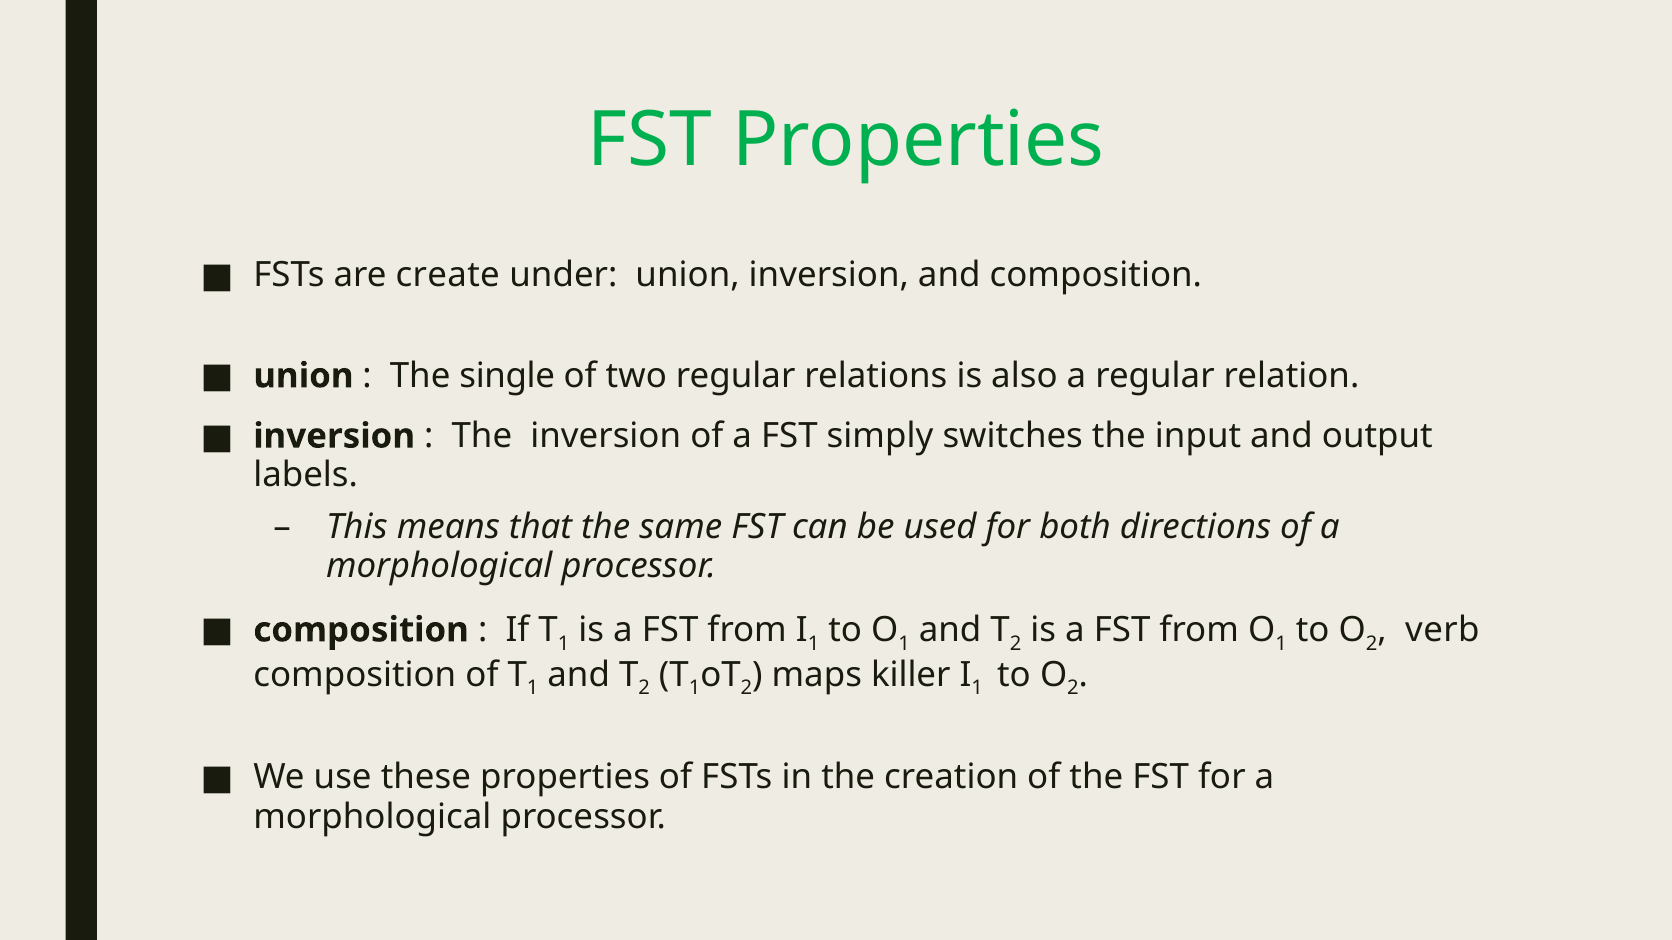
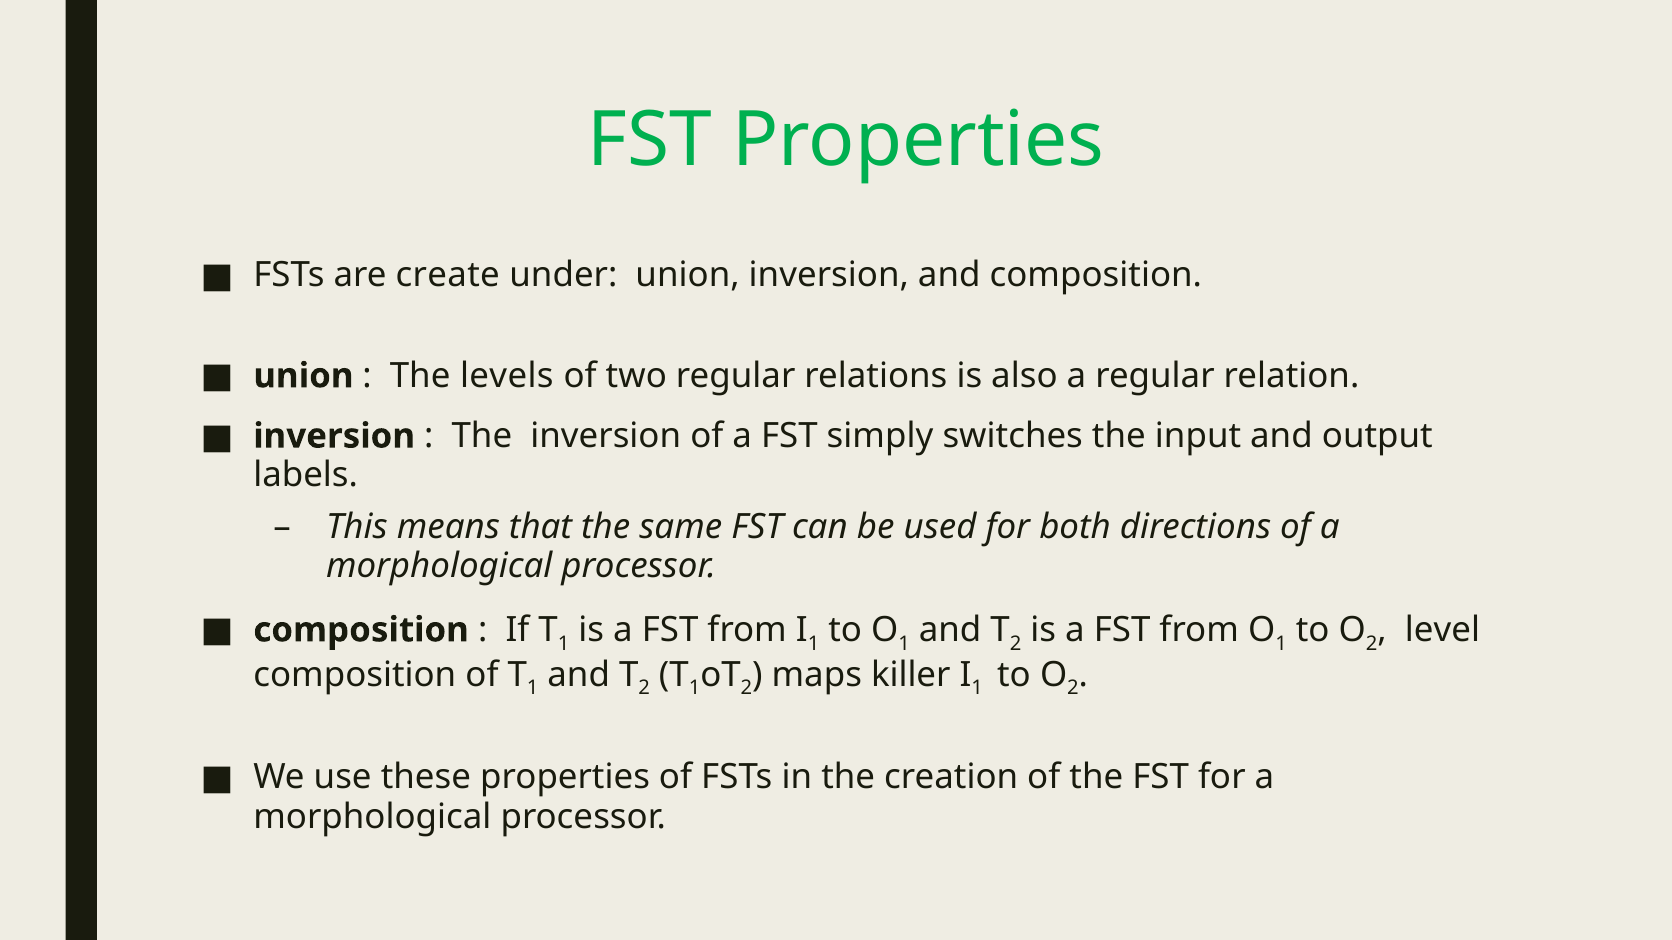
single: single -> levels (507, 376)
verb: verb -> level (1442, 630)
